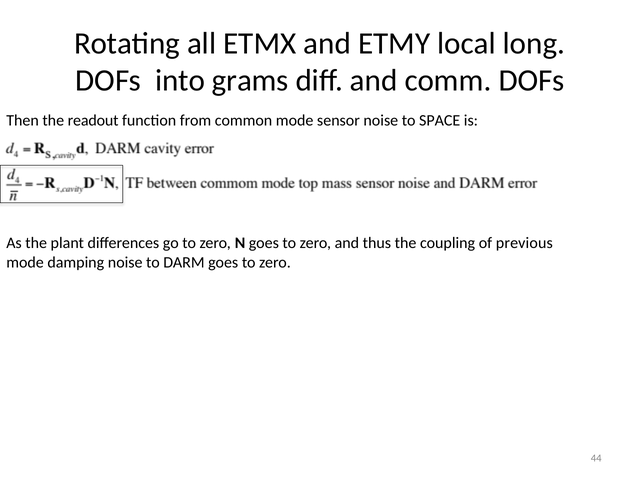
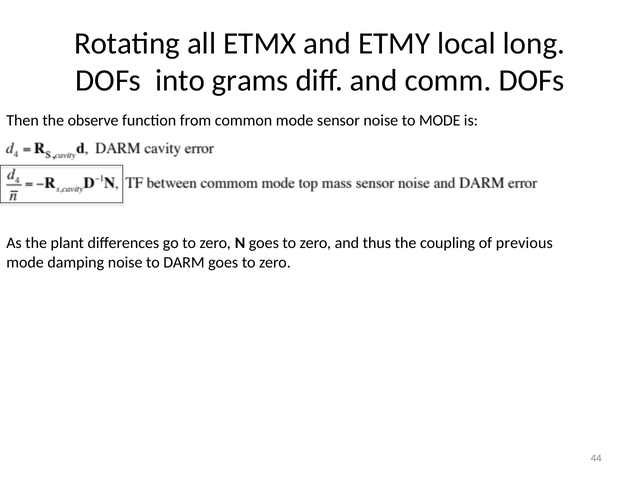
readout: readout -> observe (93, 121)
to SPACE: SPACE -> MODE (440, 121)
